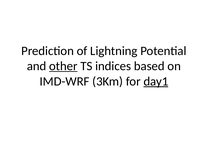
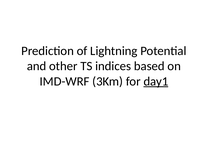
other underline: present -> none (63, 66)
